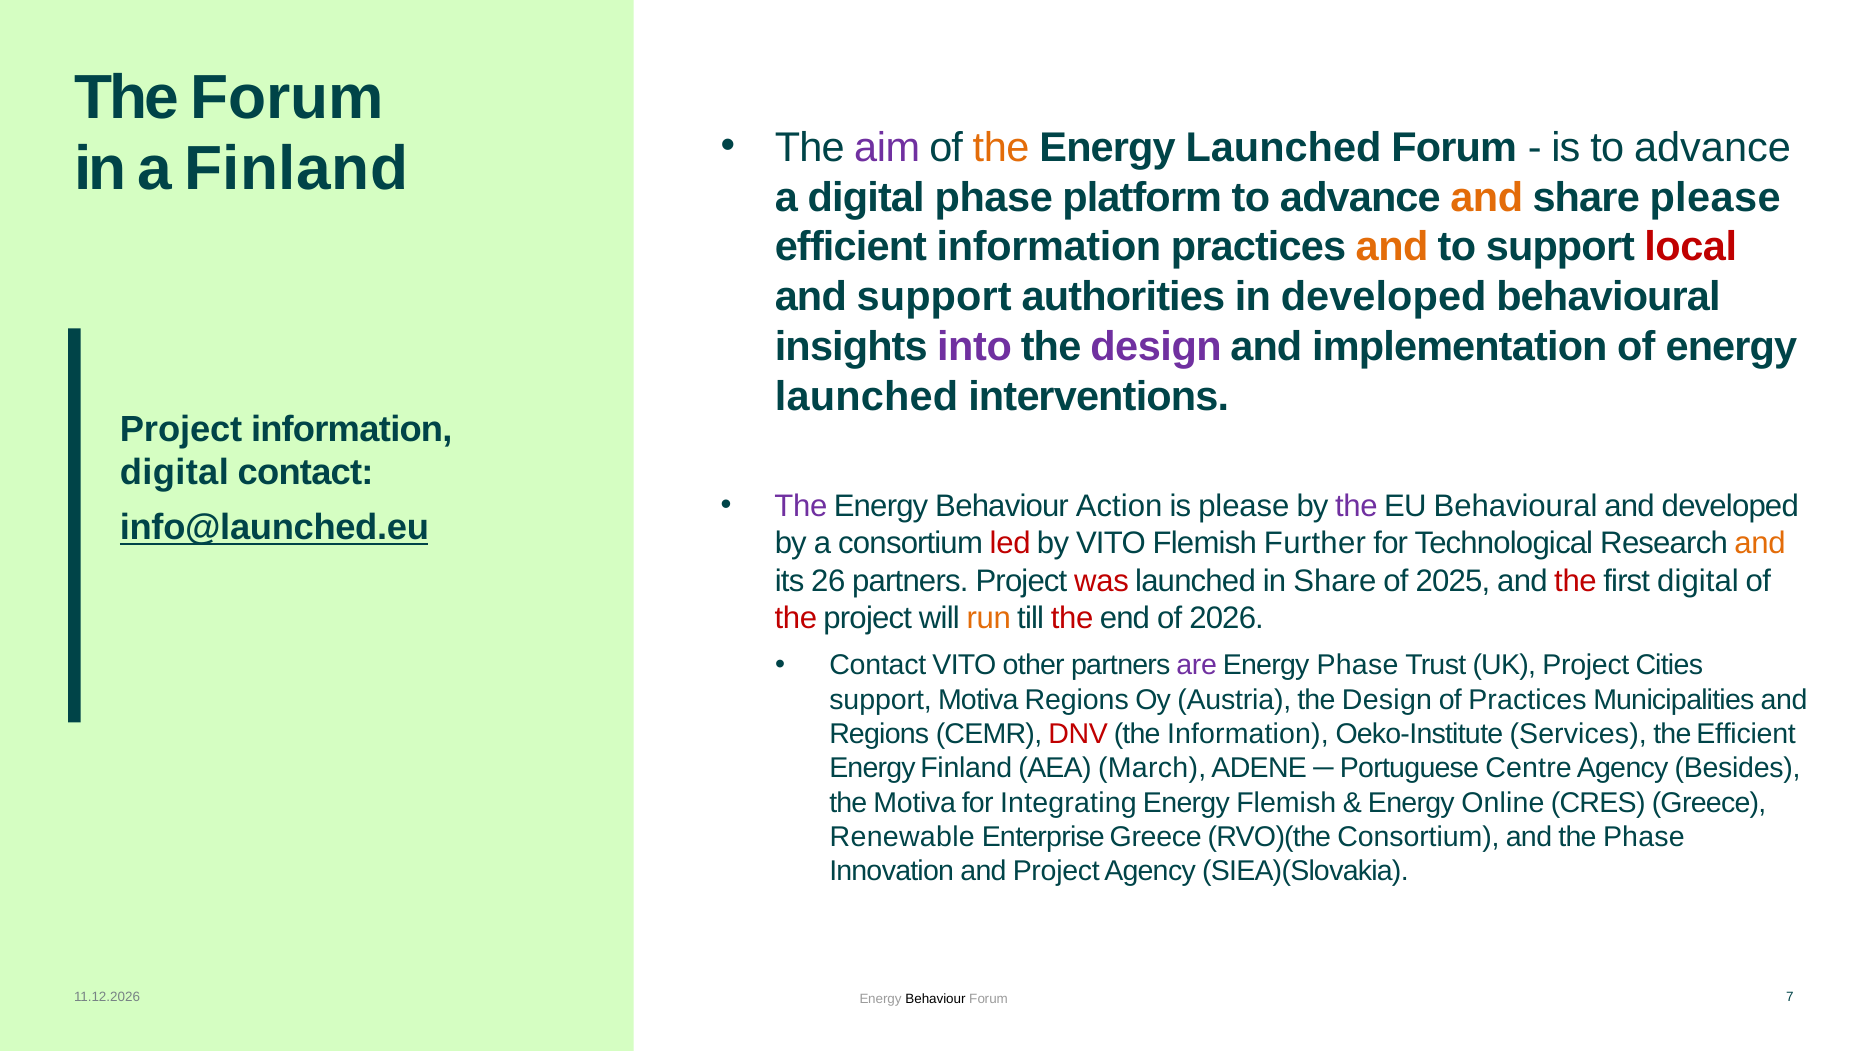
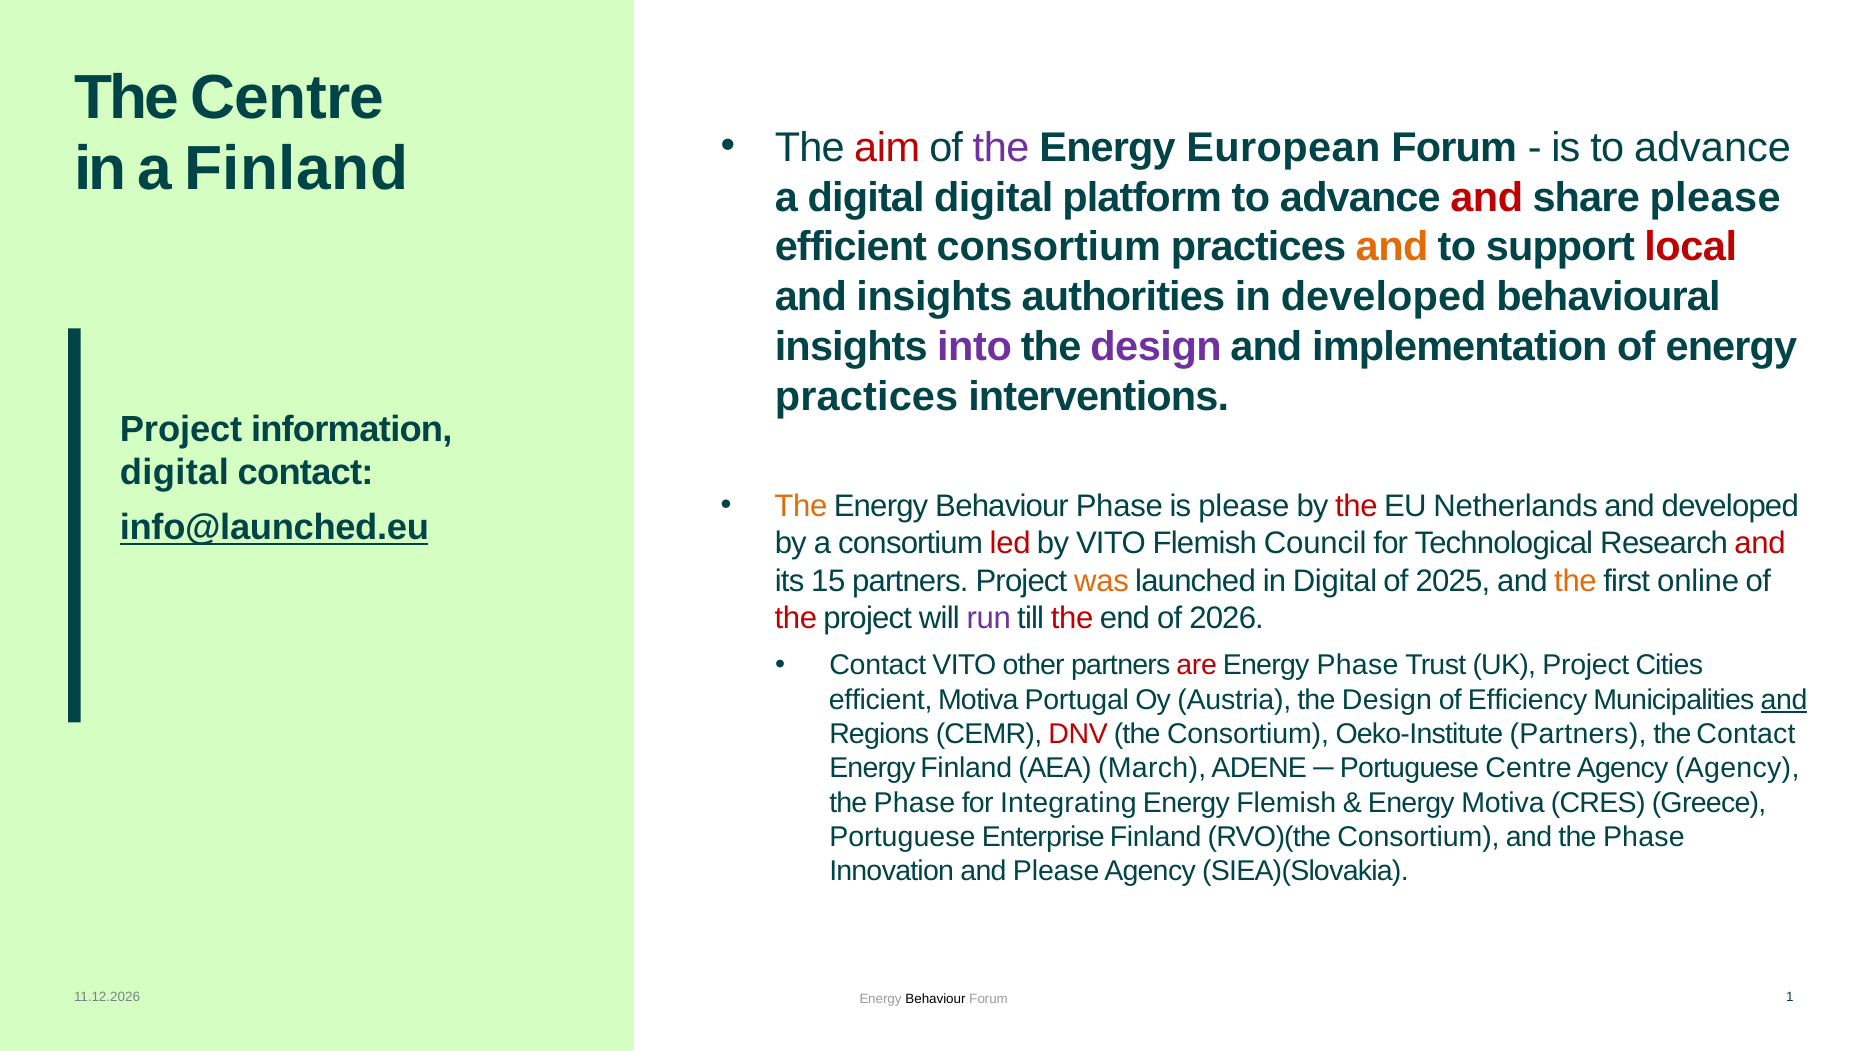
The Forum: Forum -> Centre (287, 98)
aim colour: purple -> red (887, 148)
the colour: orange -> purple (1001, 148)
Launched: Launched -> European (1283, 148)
digital phase: phase -> digital (994, 197)
and colour: orange -> red (1487, 197)
efficient information: information -> consortium (1049, 247)
and support: support -> insights (934, 297)
launched: launched -> practices (867, 397)
The colour: purple -> orange (801, 506)
Behaviour Action: Action -> Phase (1119, 506)
the colour: purple -> red (1356, 506)
EU Behavioural: Behavioural -> Netherlands (1516, 506)
Further: Further -> Council (1315, 544)
and colour: orange -> red (1760, 544)
26: 26 -> 15 (828, 581)
was colour: red -> orange (1102, 581)
in Share: Share -> Digital (1335, 581)
the colour: red -> orange (1575, 581)
first digital: digital -> online (1698, 581)
run colour: orange -> purple (989, 618)
are colour: purple -> red (1197, 665)
support: support -> efficient (881, 700)
Motiva Regions: Regions -> Portugal (1077, 700)
of Practices: Practices -> Efficiency (1528, 700)
and underline: none -> present (1784, 700)
the Information: Information -> Consortium (1248, 734)
Oeko-Institute Services: Services -> Partners (1578, 734)
the Efficient: Efficient -> Contact (1746, 734)
Agency Besides: Besides -> Agency (1737, 768)
Motiva: Motiva -> Phase (914, 803)
Energy Online: Online -> Motiva (1503, 803)
Renewable: Renewable -> Portuguese (902, 837)
Enterprise Greece: Greece -> Finland (1156, 837)
and Project: Project -> Please (1056, 871)
7: 7 -> 1 (1790, 997)
